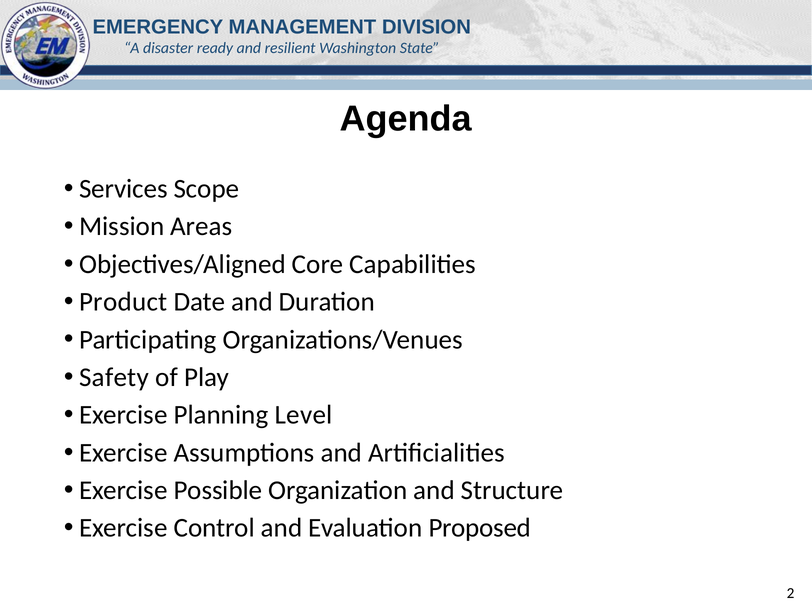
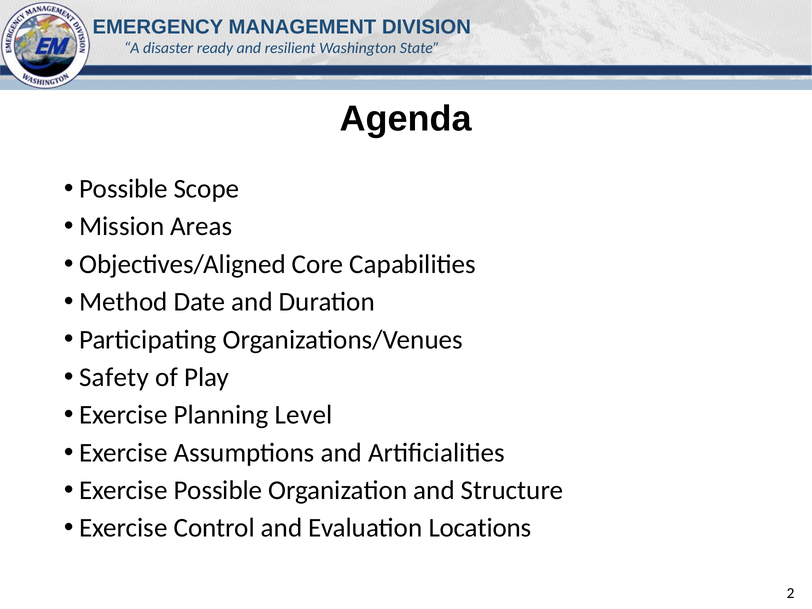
Services: Services -> Possible (123, 189)
Product: Product -> Method (123, 302)
Proposed: Proposed -> Locations (480, 528)
